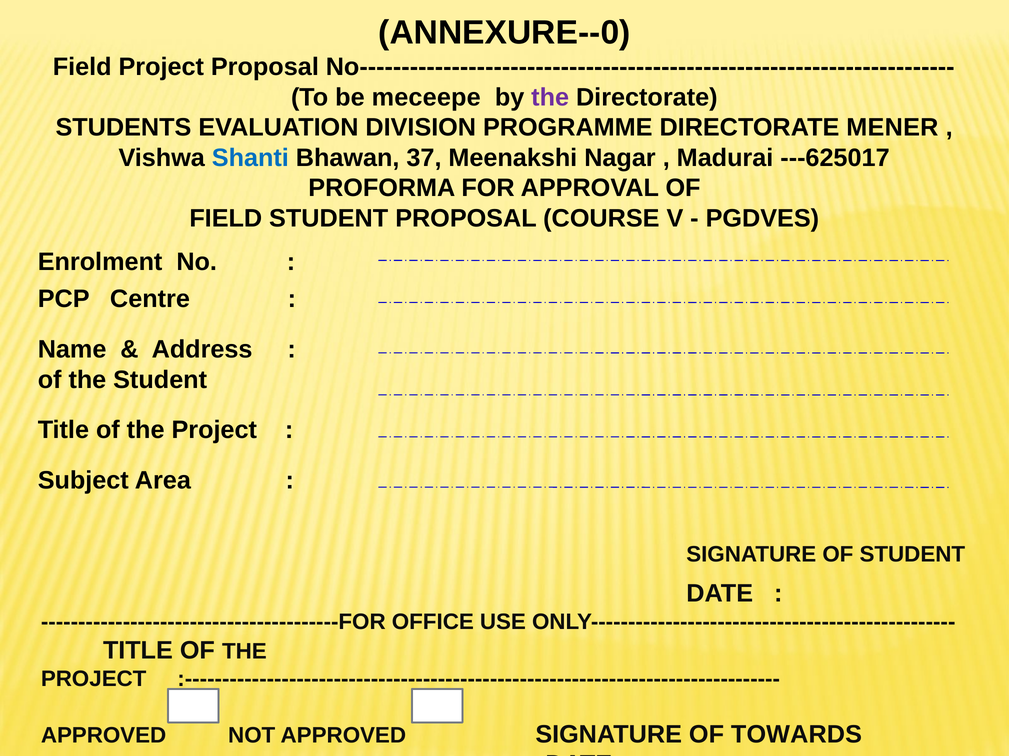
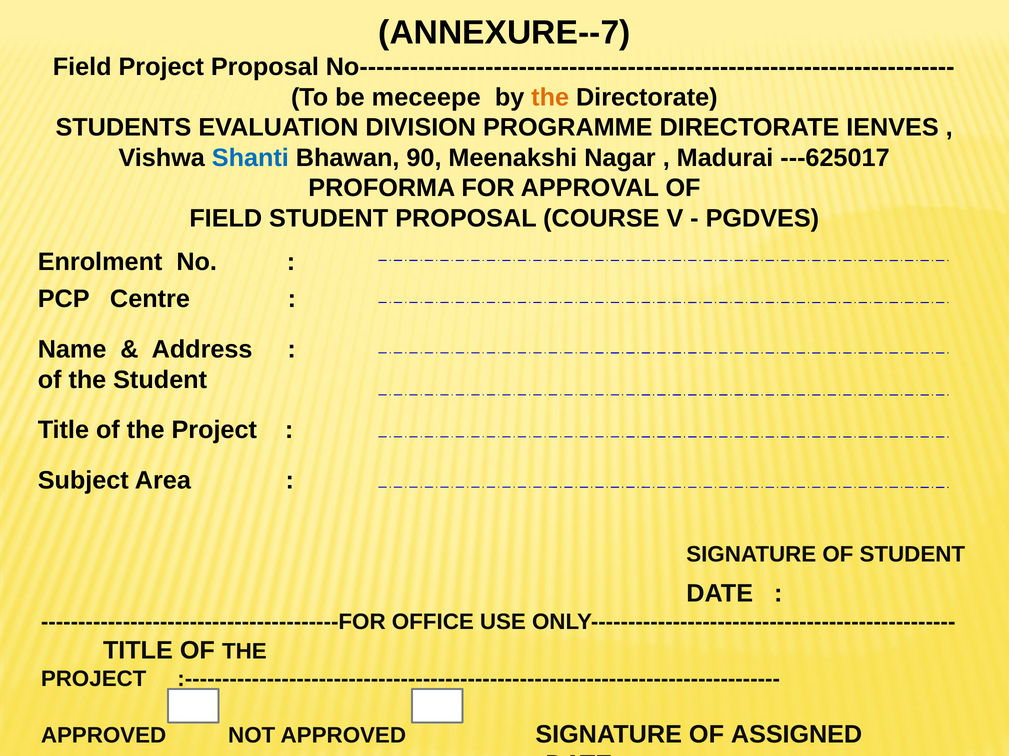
ANNEXURE--0: ANNEXURE--0 -> ANNEXURE--7 (504, 33)
the colour: purple -> orange (550, 98)
MENER: MENER -> IENVES (893, 128)
37: 37 -> 90 (424, 158)
TOWARDS: TOWARDS -> ASSIGNED (797, 735)
